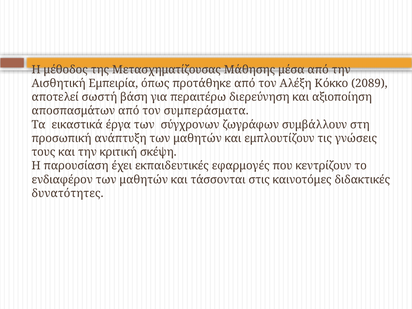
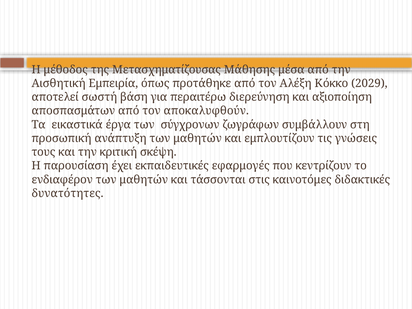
2089: 2089 -> 2029 (369, 83)
συμπεράσματα: συμπεράσματα -> αποκαλυφθούν (206, 111)
